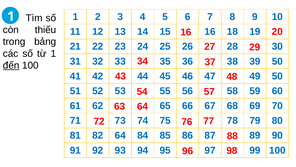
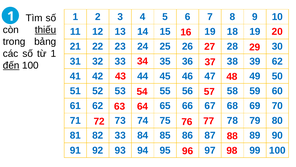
thiếu underline: none -> present (46, 30)
16: 16 -> 19 (210, 32)
39 50: 50 -> 62 (277, 61)
82 64: 64 -> 33 (120, 135)
